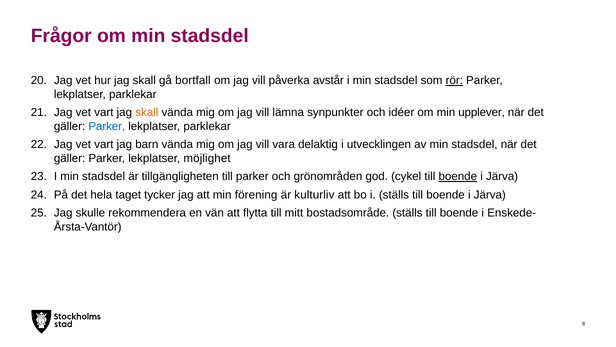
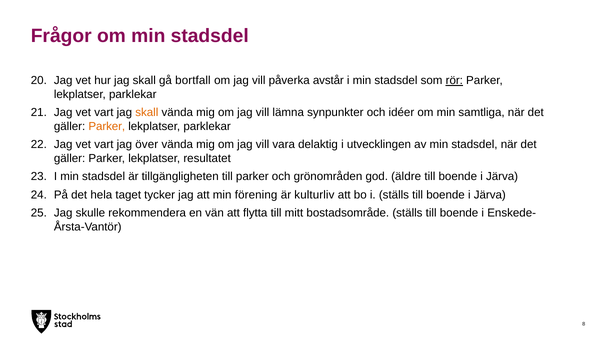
upplever: upplever -> samtliga (482, 112)
Parker colour: blue -> orange (107, 126)
barn: barn -> över (147, 144)
möjlighet: möjlighet -> resultatet (207, 158)
cykel: cykel -> äldre (406, 176)
boende underline: present -> none (458, 176)
